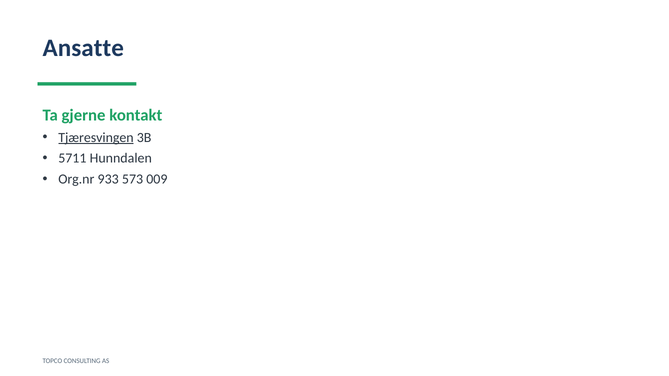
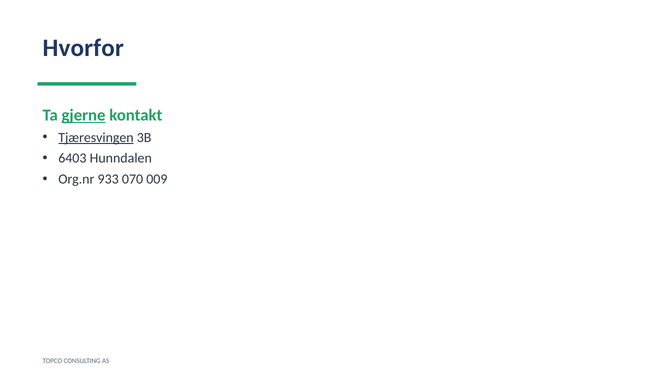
Ansatte: Ansatte -> Hvorfor (83, 48)
gjerne underline: none -> present (84, 115)
5711: 5711 -> 6403 (72, 158)
573: 573 -> 070 (133, 179)
